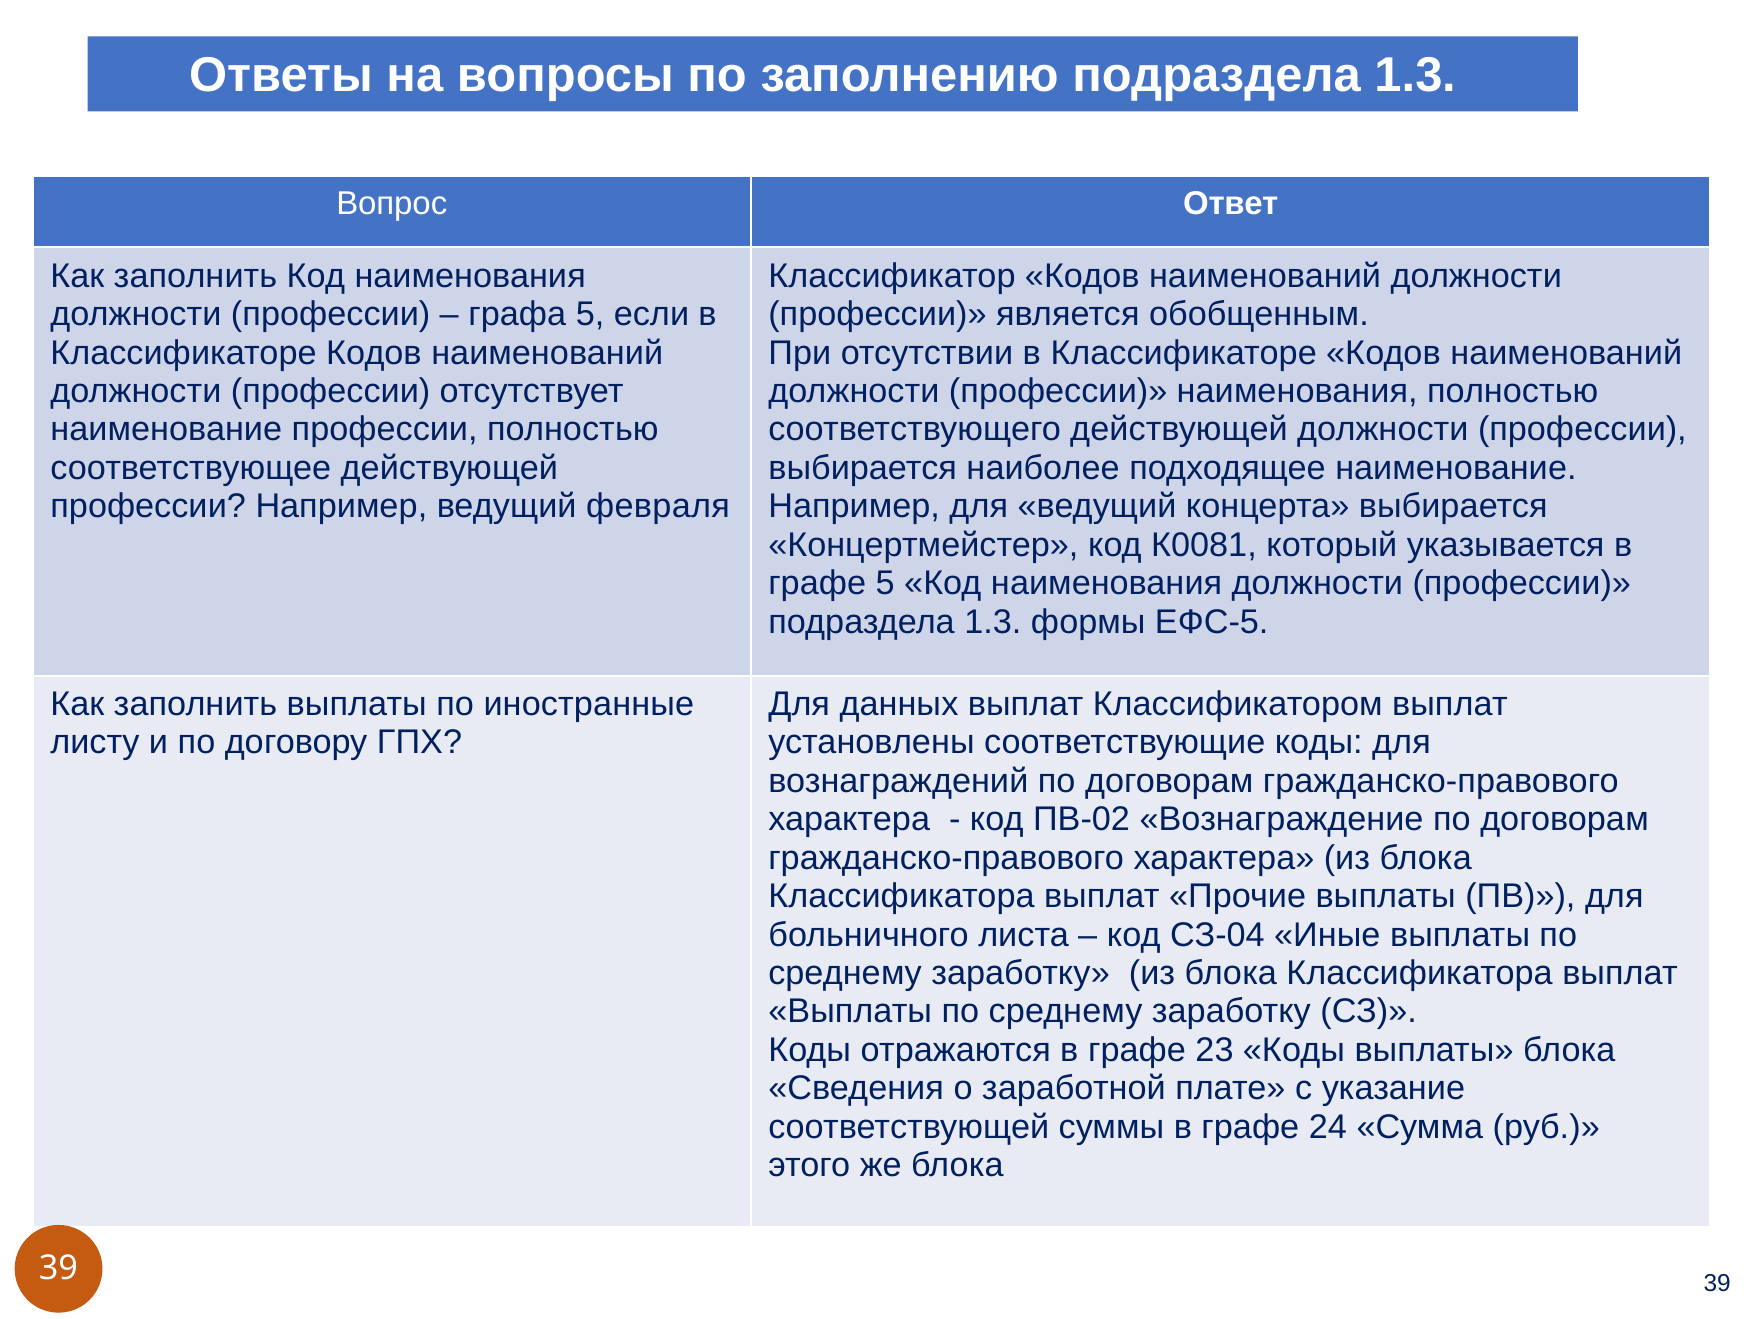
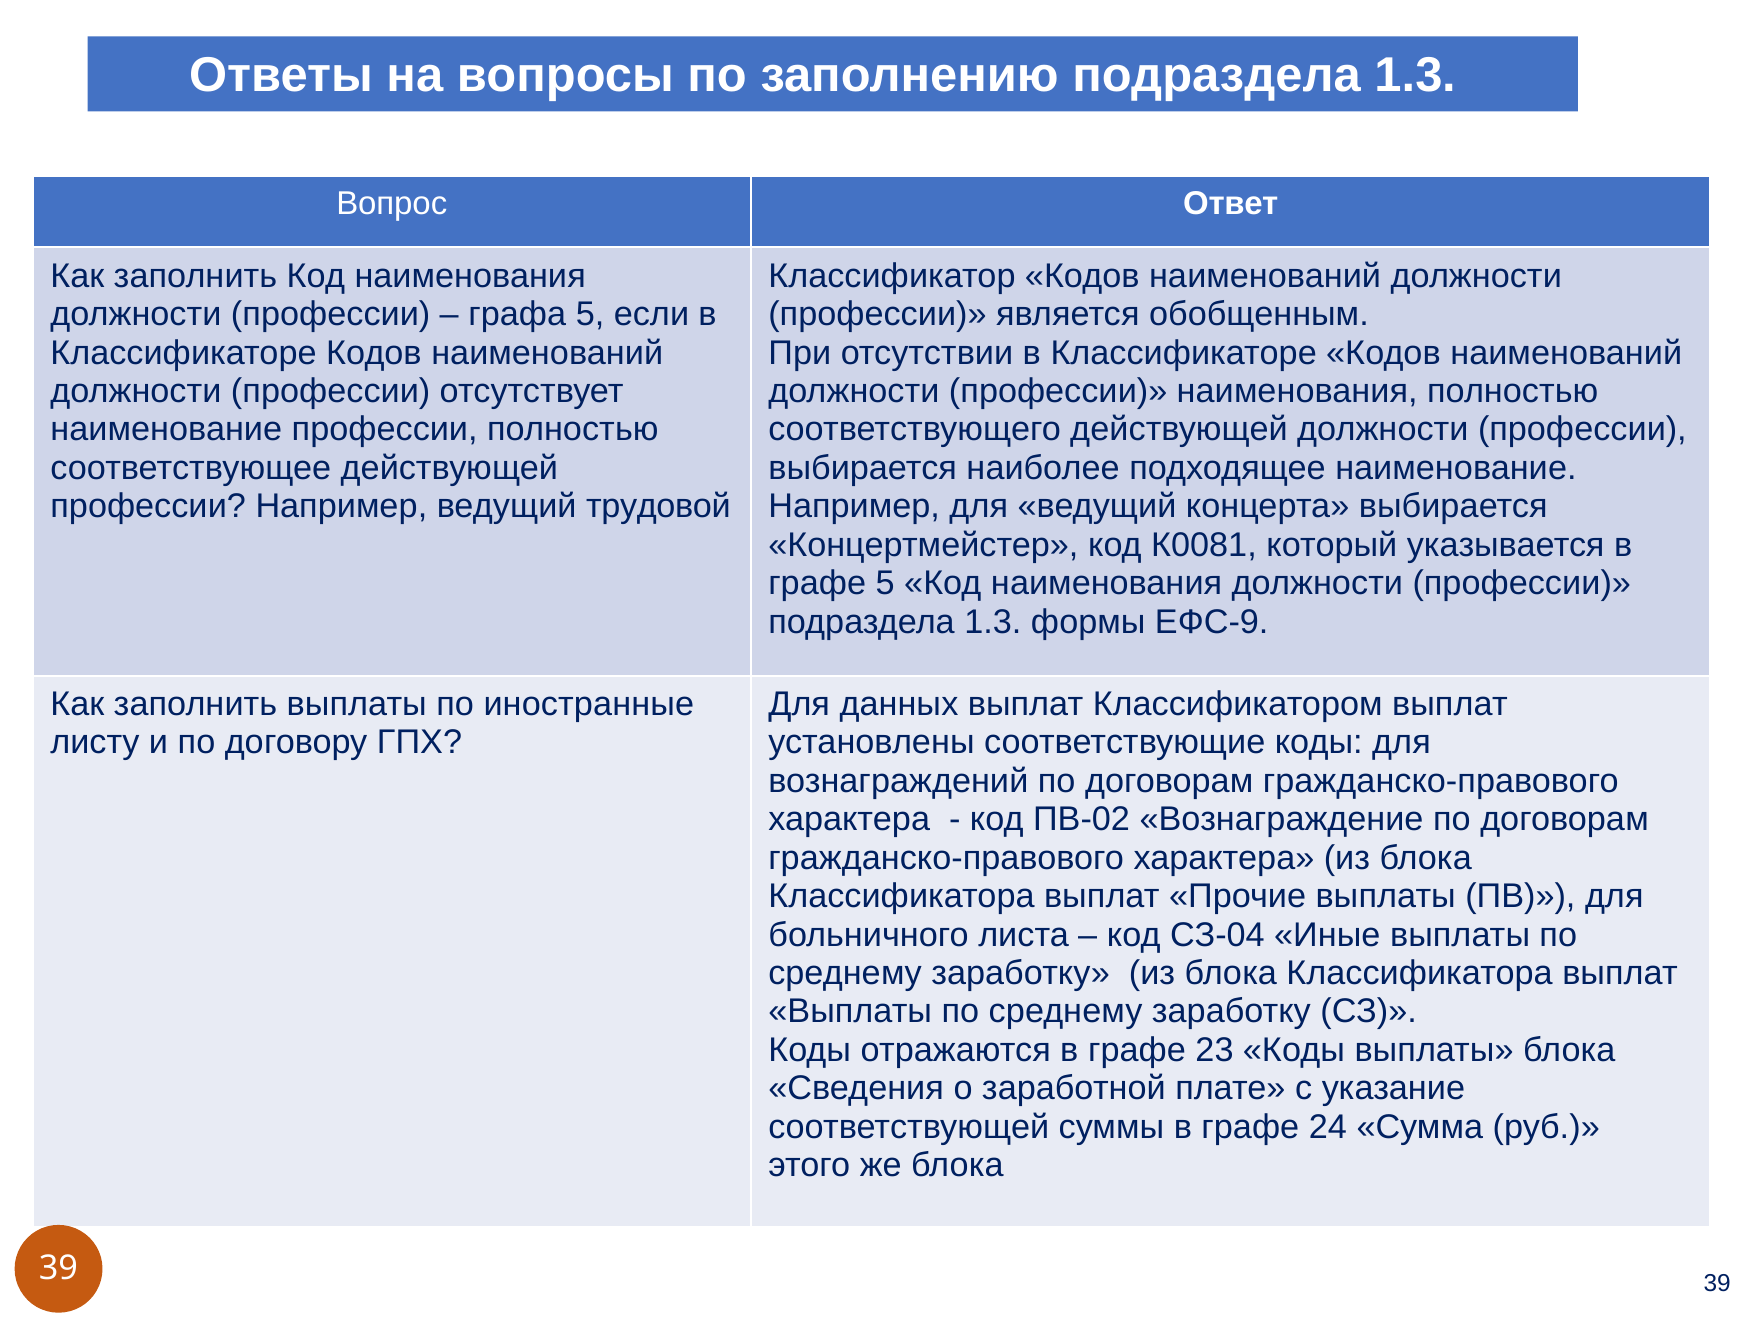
февраля: февраля -> трудовой (658, 507)
ЕФС-5: ЕФС-5 -> ЕФС-9 (1212, 622)
